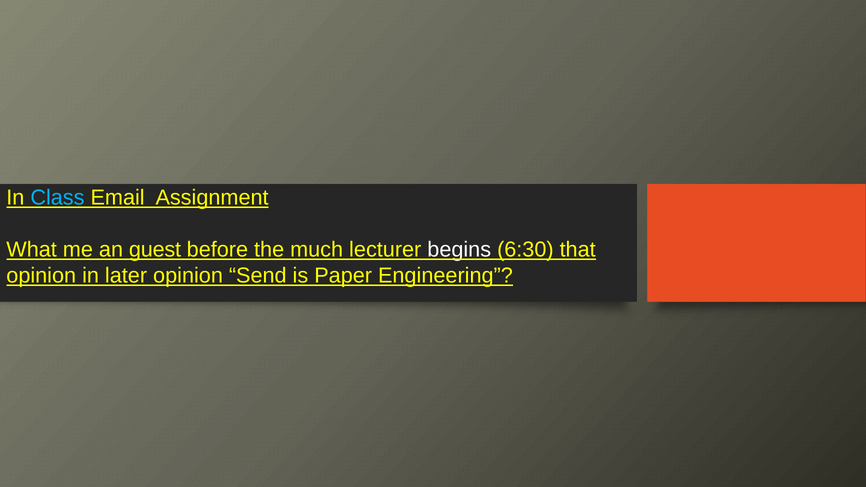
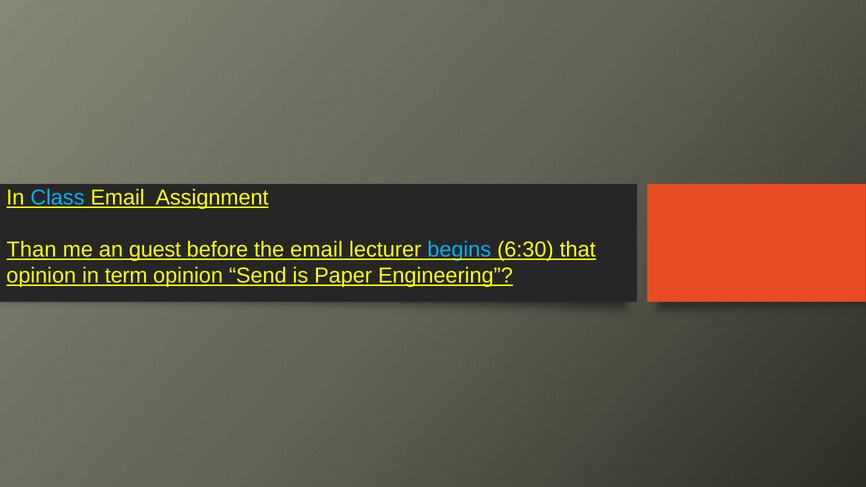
What: What -> Than (32, 250)
the much: much -> email (317, 250)
begins colour: white -> light blue (459, 250)
later: later -> term (126, 276)
